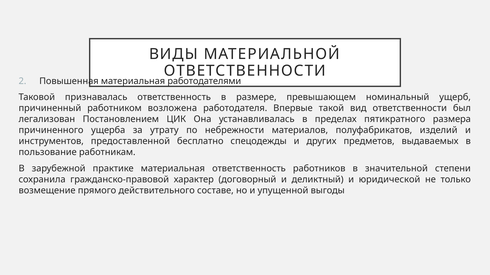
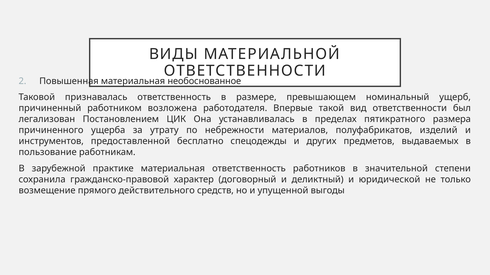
работодателями: работодателями -> необоснованное (204, 81)
составе: составе -> средств (215, 191)
